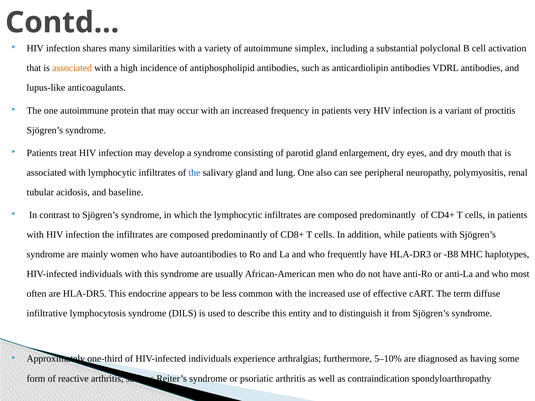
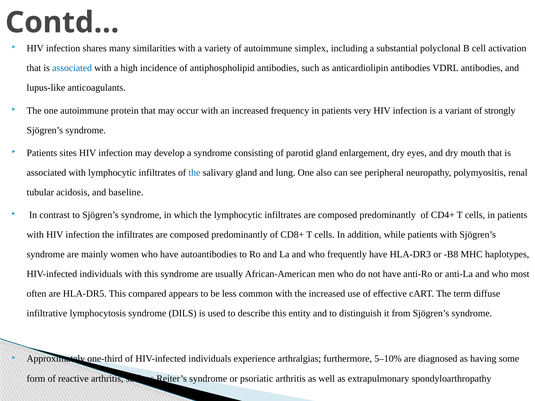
associated colour: orange -> blue (72, 68)
proctitis: proctitis -> strongly (500, 111)
treat: treat -> sites (68, 153)
endocrine: endocrine -> compared (147, 294)
contraindication: contraindication -> extrapulmonary (378, 379)
